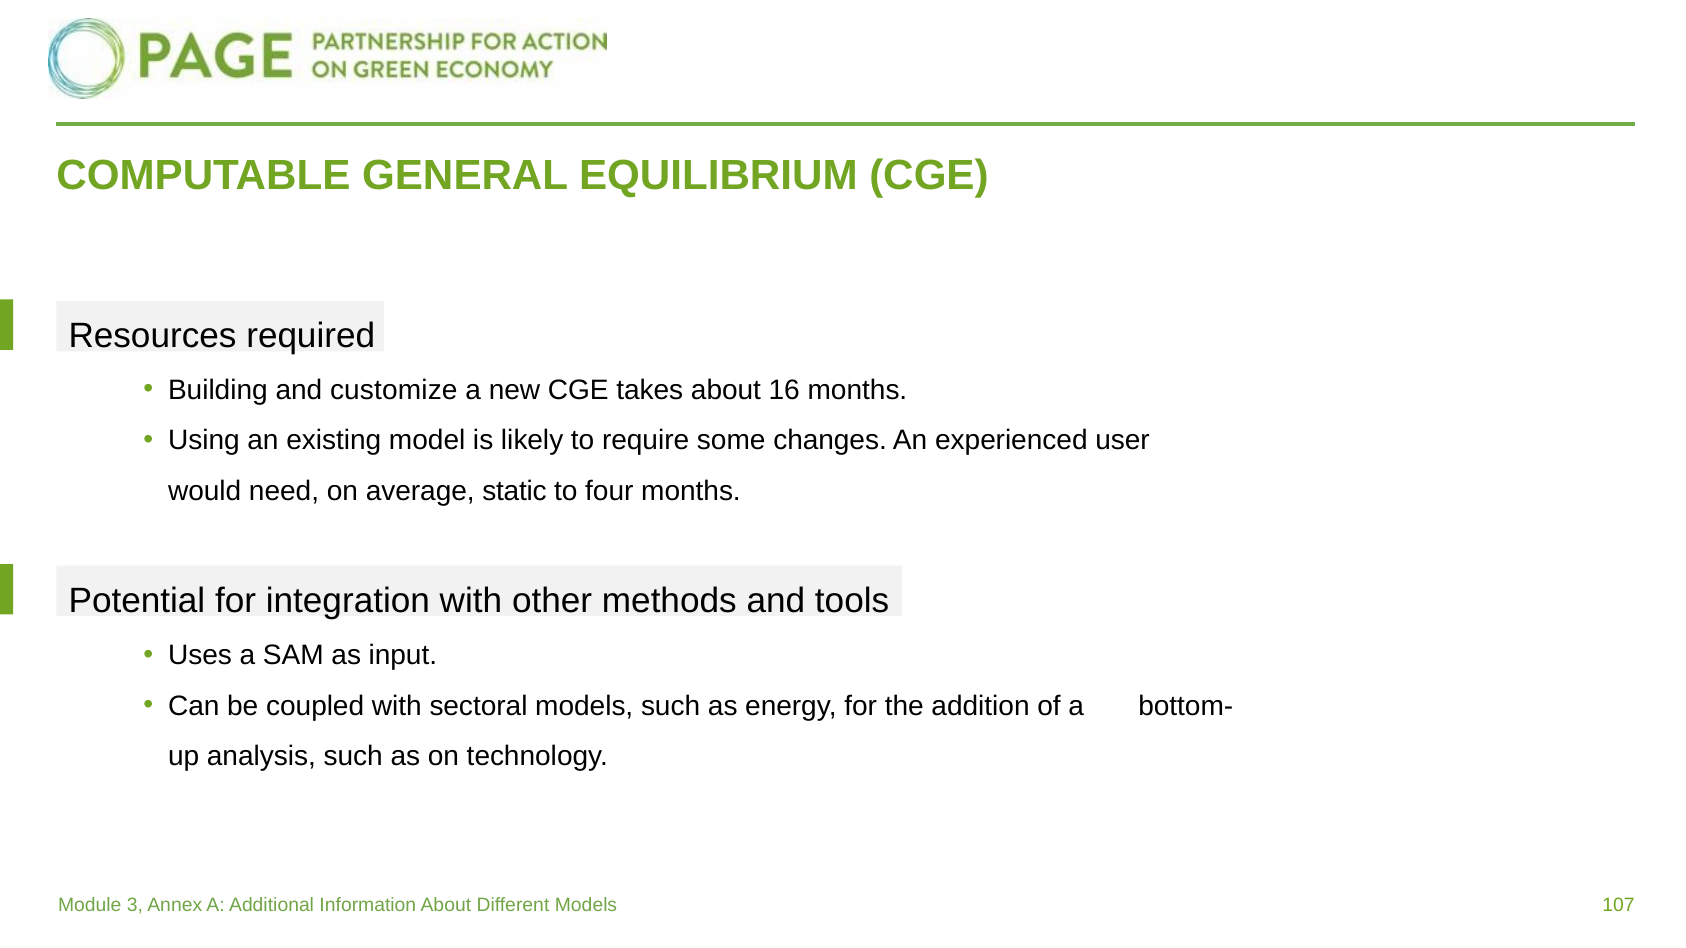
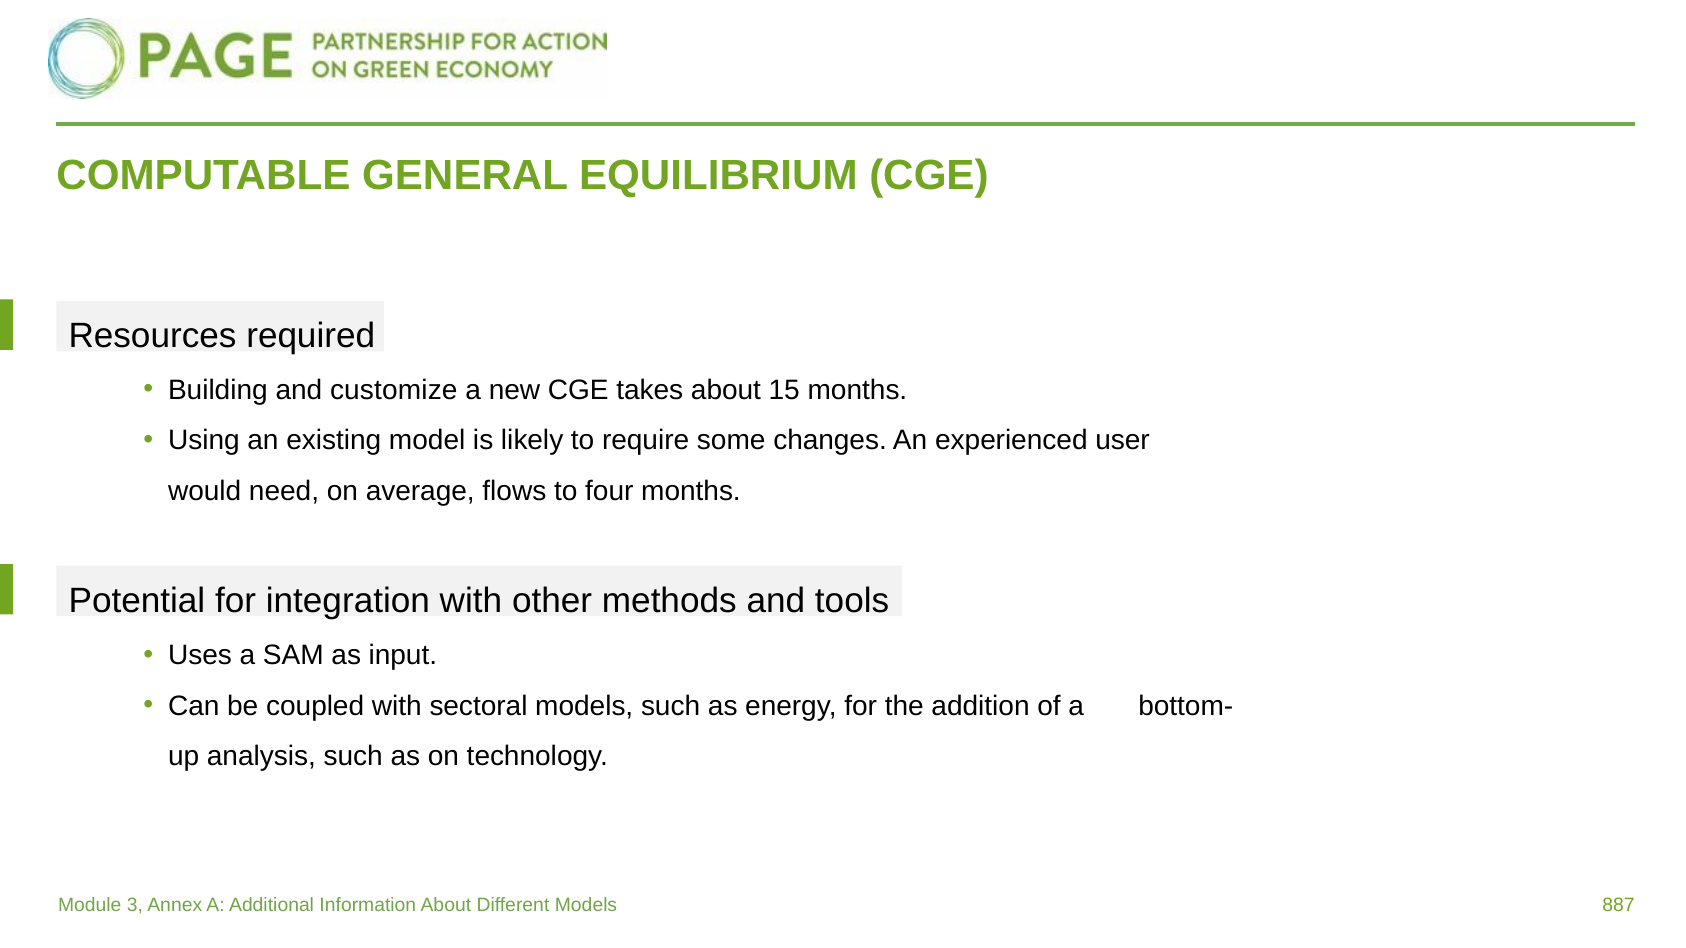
16: 16 -> 15 (784, 390)
static: static -> flows (514, 491)
107: 107 -> 887 (1618, 906)
